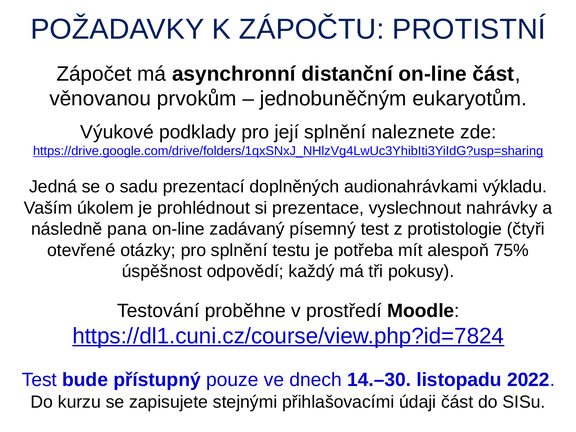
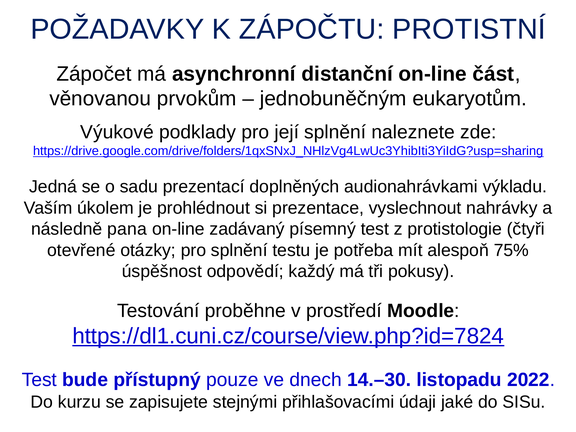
údaji část: část -> jaké (457, 402)
